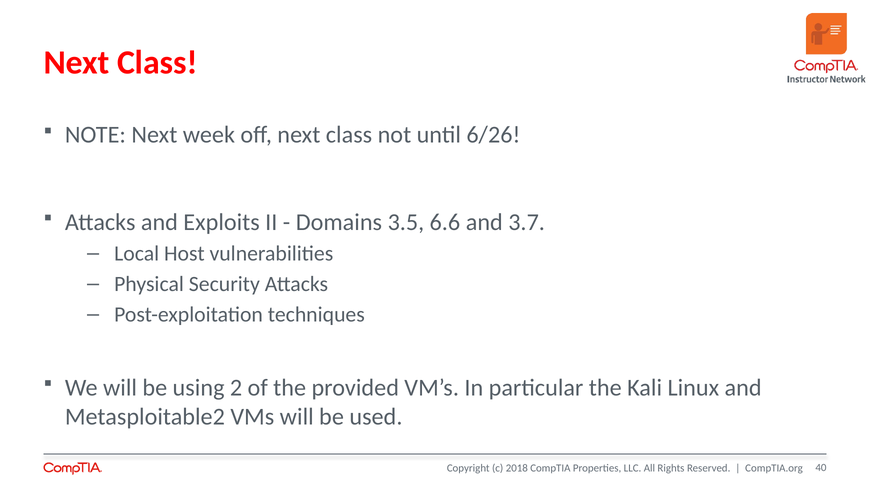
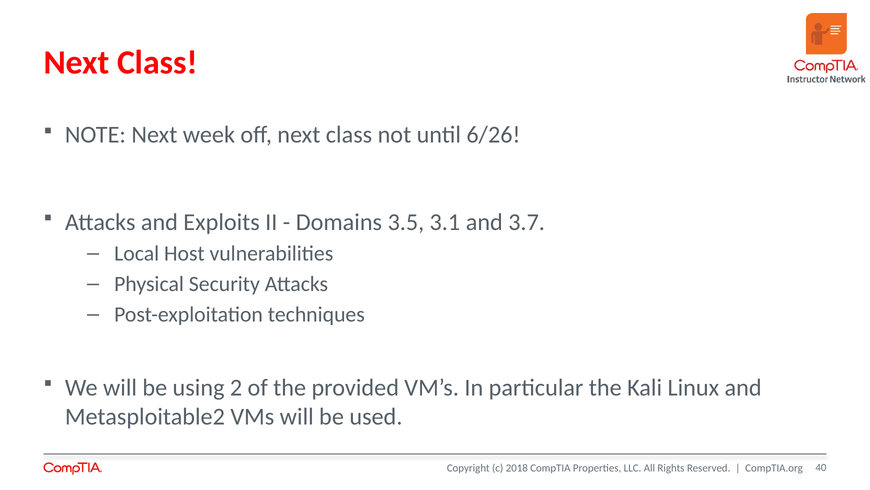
6.6: 6.6 -> 3.1 (445, 222)
